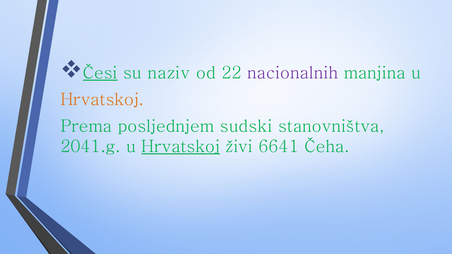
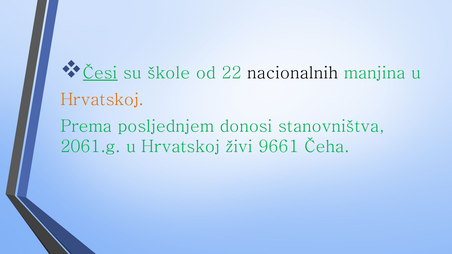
naziv: naziv -> škole (169, 73)
nacionalnih colour: purple -> black (293, 73)
sudski: sudski -> donosi (246, 126)
2041.g: 2041.g -> 2061.g (90, 147)
Hrvatskoj underline: present -> none (181, 147)
6641: 6641 -> 9661 (279, 147)
